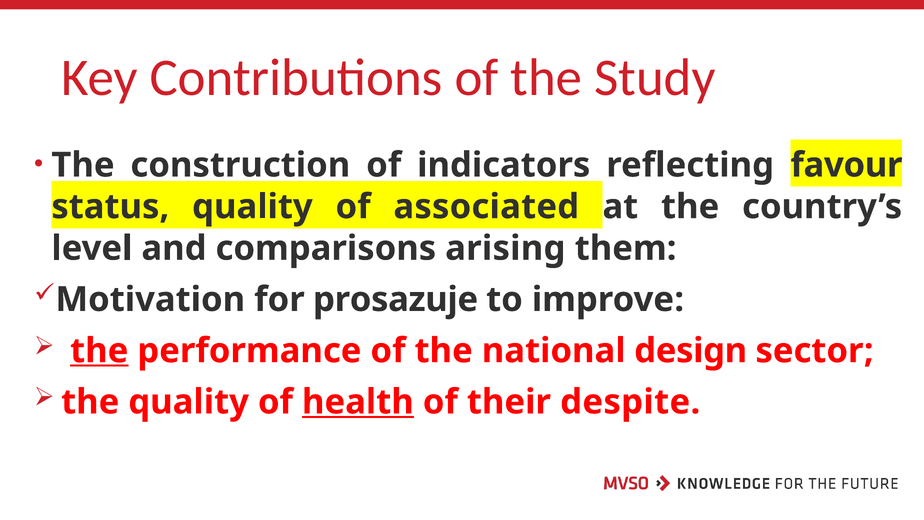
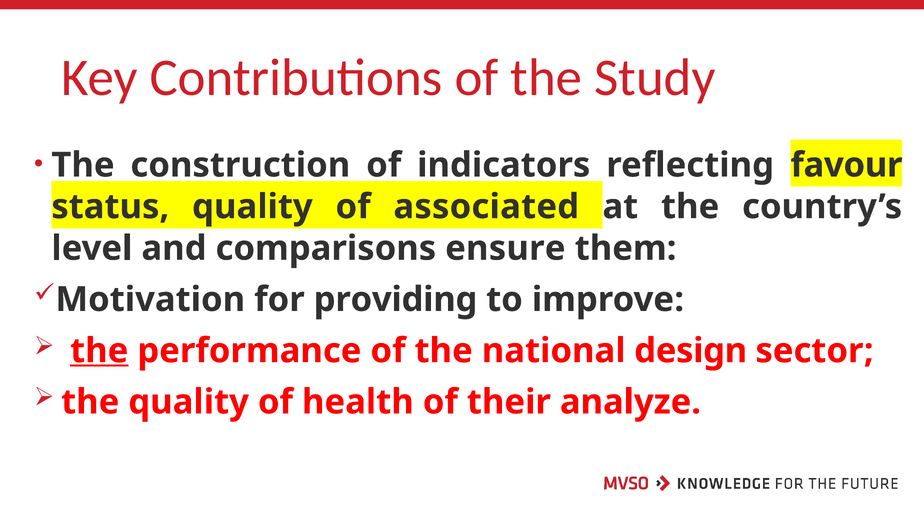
arising: arising -> ensure (505, 248)
prosazuje: prosazuje -> providing (396, 299)
health underline: present -> none (358, 402)
despite: despite -> analyze (630, 402)
